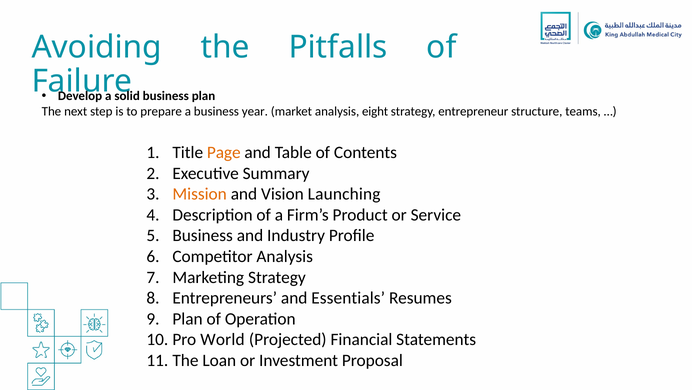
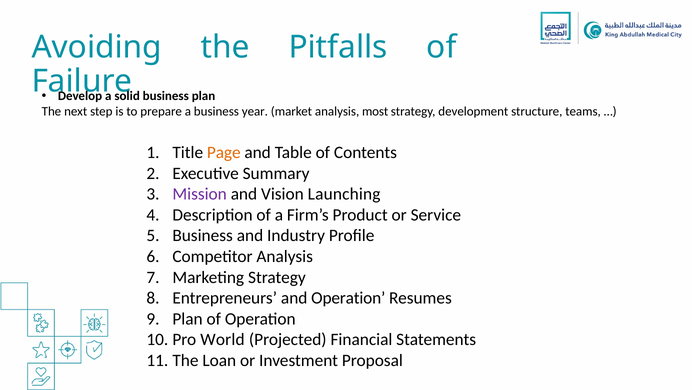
eight: eight -> most (375, 111)
entrepreneur: entrepreneur -> development (473, 111)
Mission colour: orange -> purple (200, 194)
and Essentials: Essentials -> Operation (348, 298)
